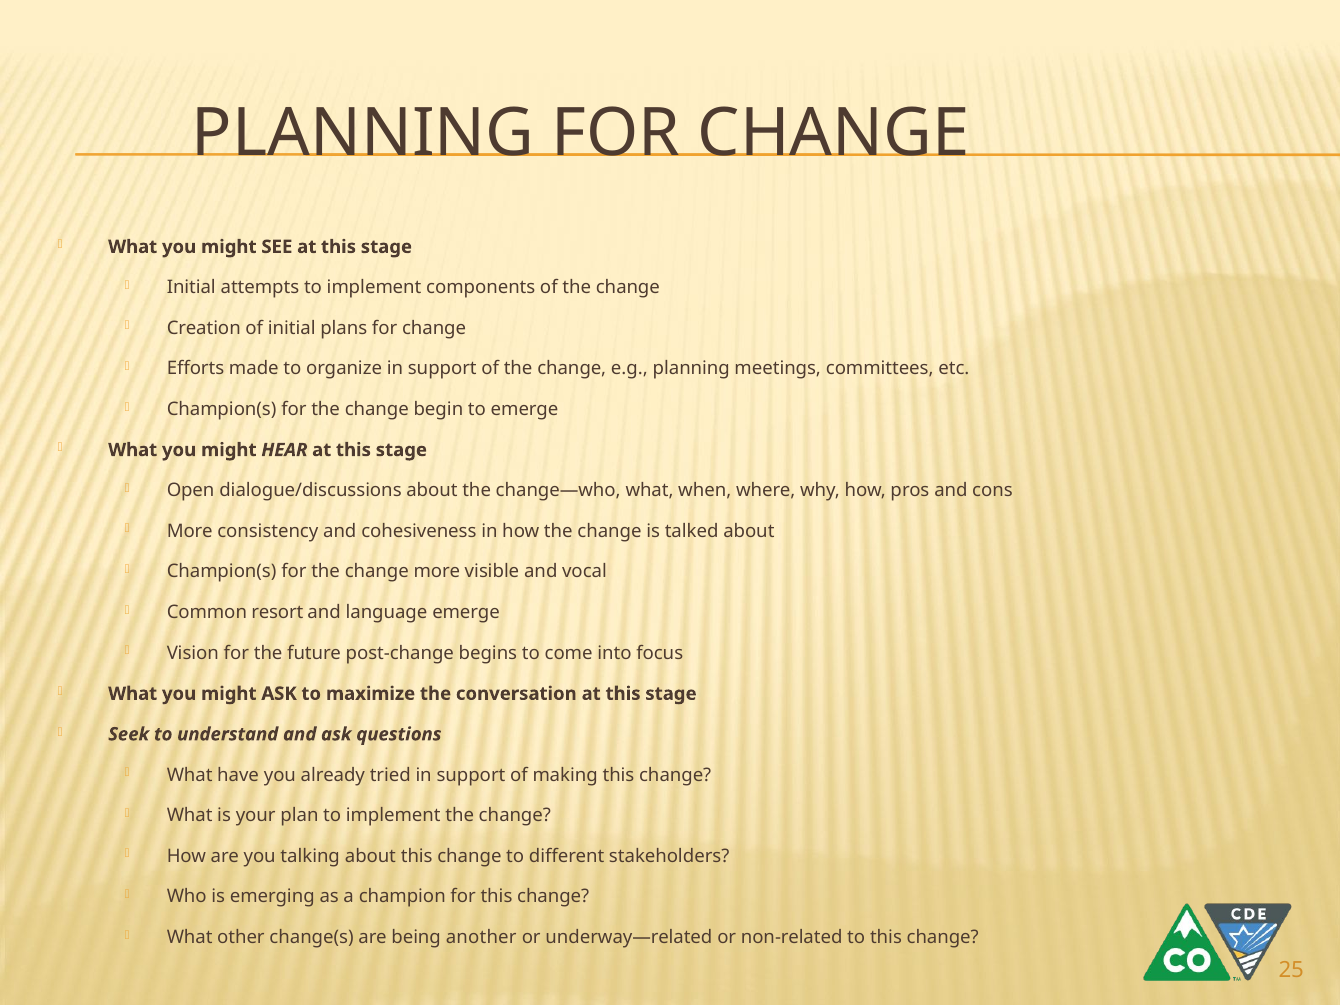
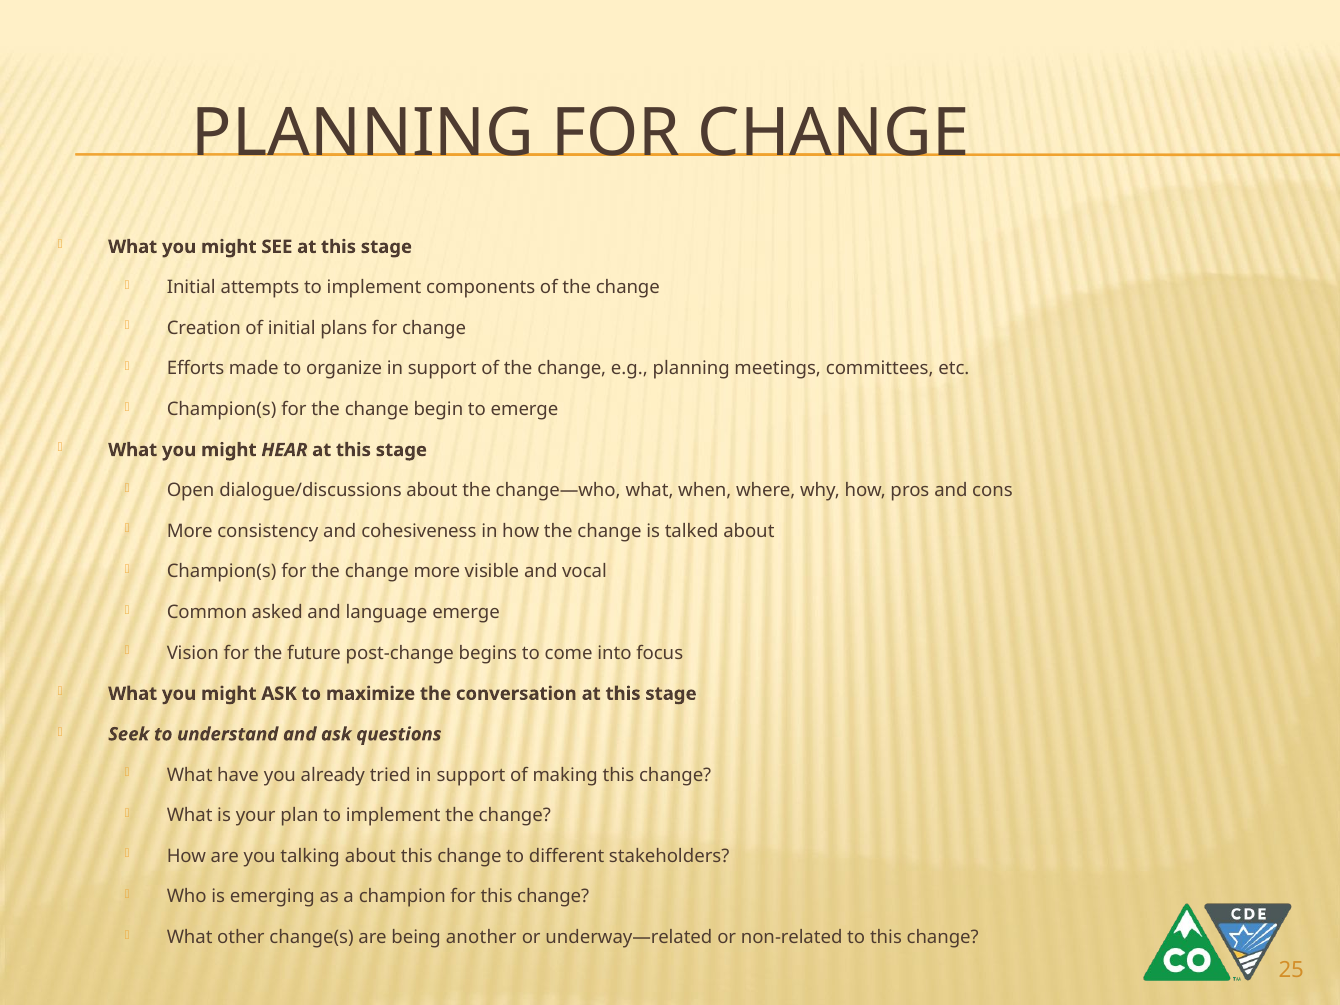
resort: resort -> asked (277, 612)
